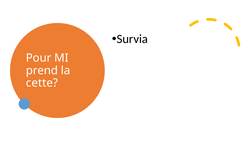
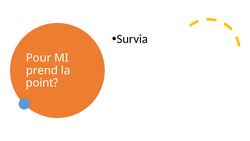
cette: cette -> point (42, 83)
